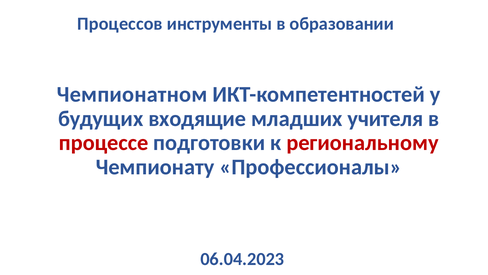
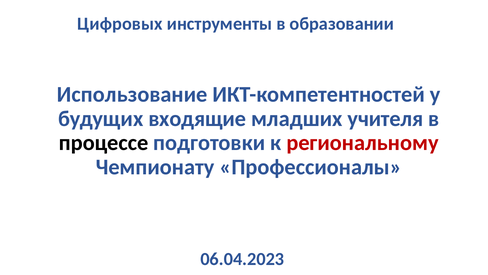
Процессов: Процессов -> Цифровых (120, 24)
Чемпионатном: Чемпионатном -> Использование (132, 94)
процессе colour: red -> black (104, 143)
